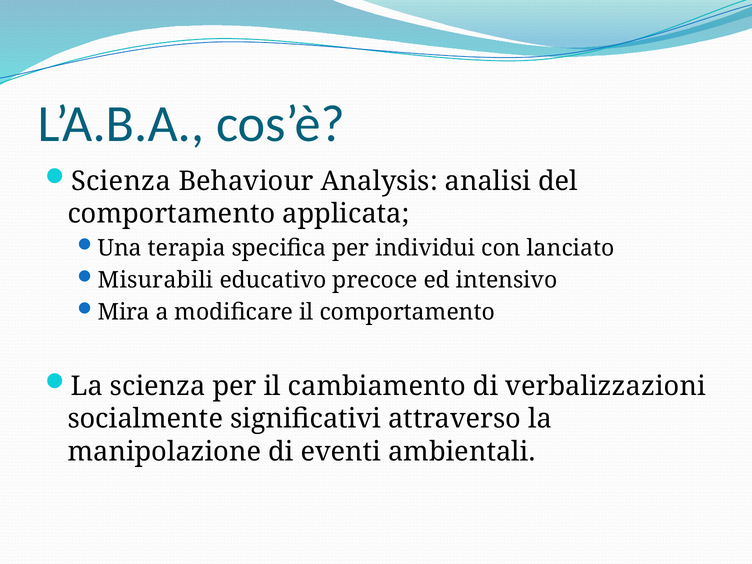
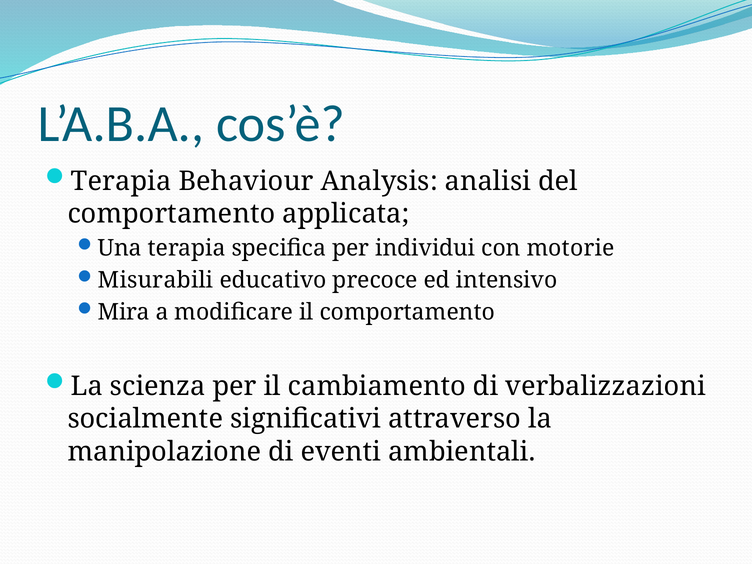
Scienza: Scienza -> Terapia (121, 181)
lanciato: lanciato -> motorie (571, 248)
